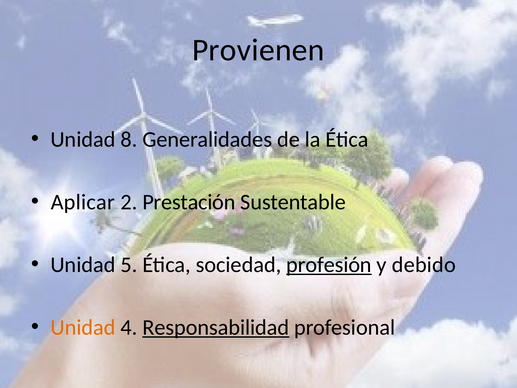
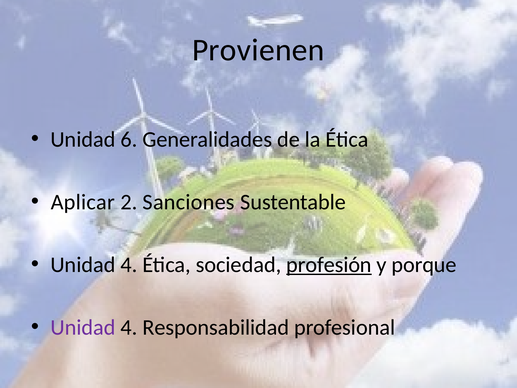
8: 8 -> 6 (129, 139)
Prestación: Prestación -> Sanciones (189, 202)
5: 5 -> 4 (129, 265)
debido: debido -> porque (424, 265)
Unidad colour: orange -> purple (83, 327)
Responsabilidad underline: present -> none (216, 327)
